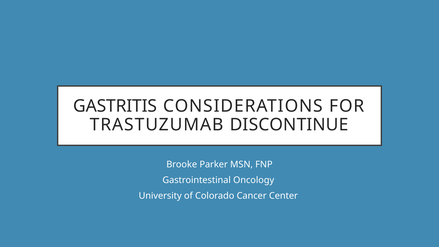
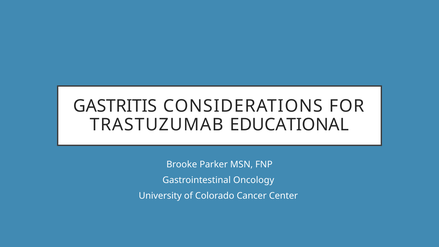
DISCONTINUE: DISCONTINUE -> EDUCATIONAL (289, 125)
